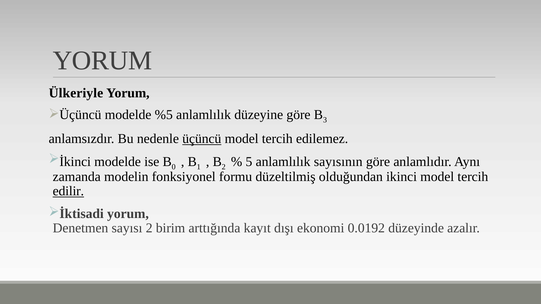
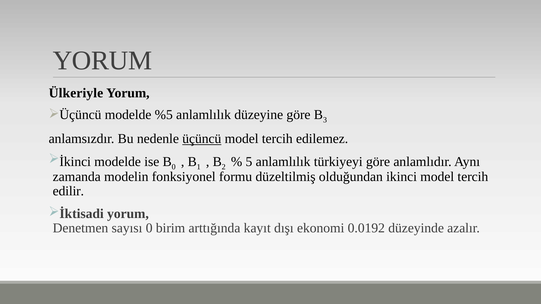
sayısının: sayısının -> türkiyeyi (338, 162)
edilir underline: present -> none (68, 191)
sayısı 2: 2 -> 0 (149, 228)
